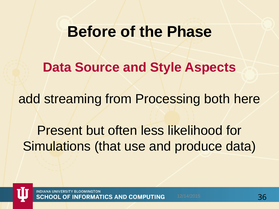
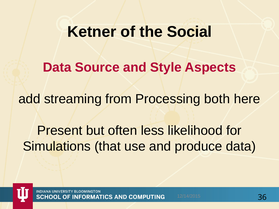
Before: Before -> Ketner (92, 32)
Phase: Phase -> Social (189, 32)
